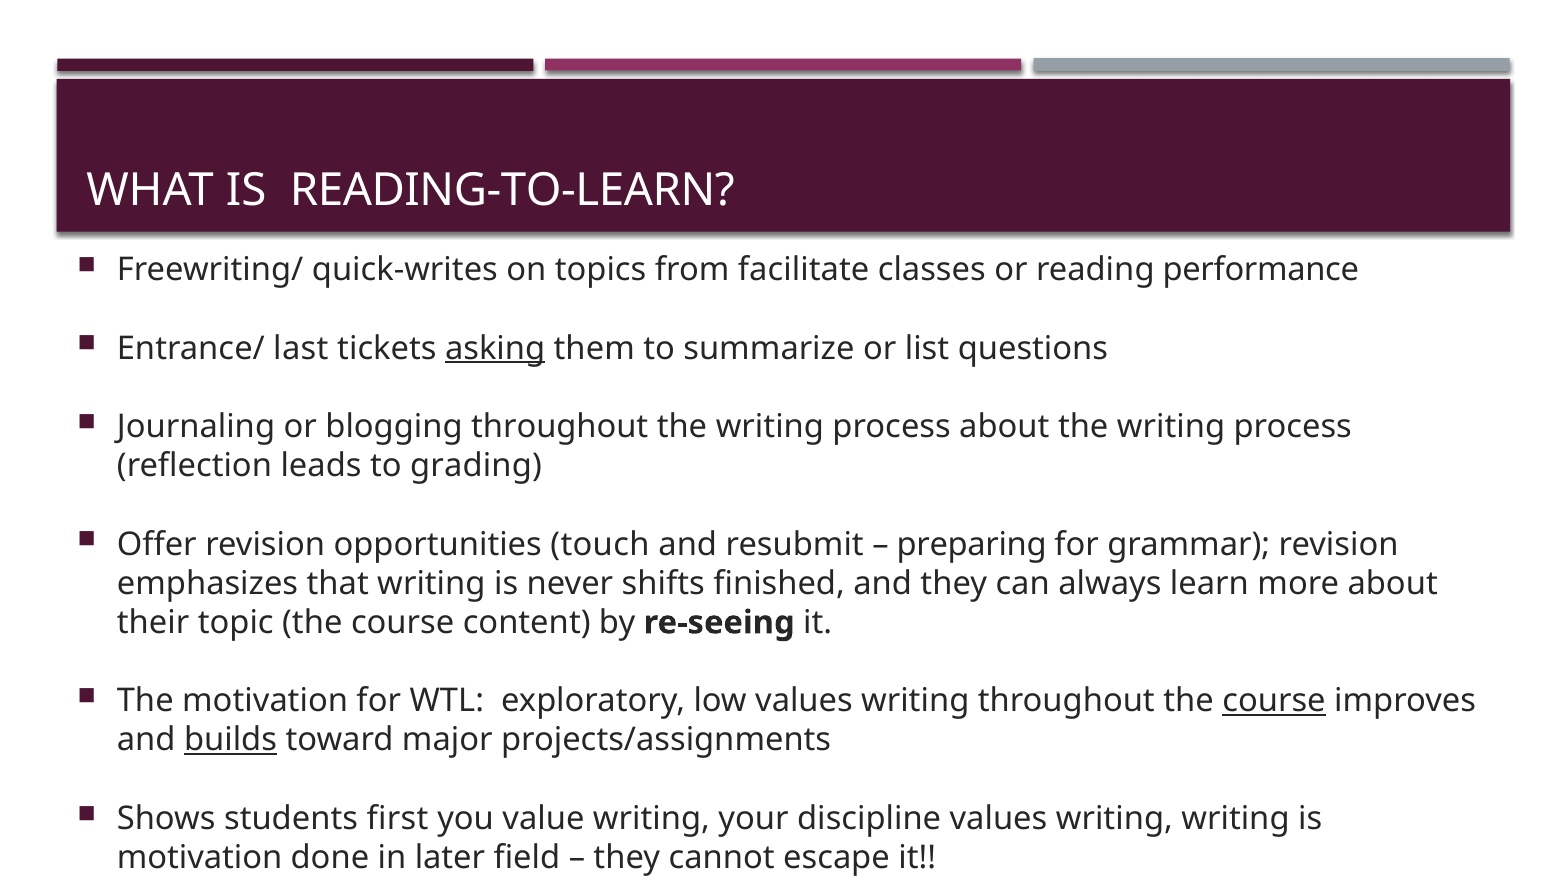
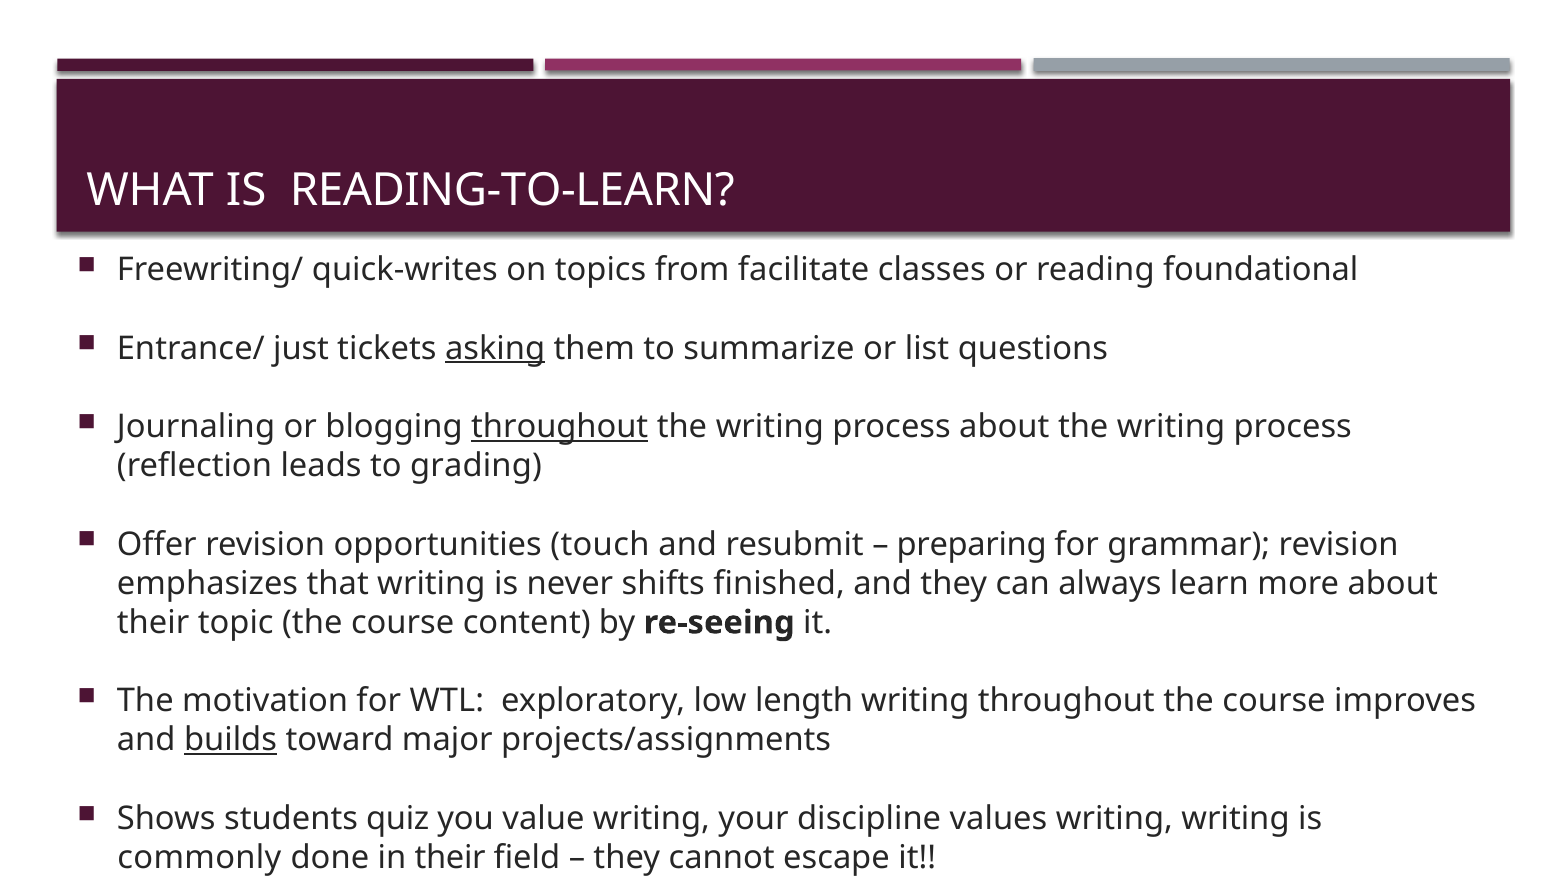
performance: performance -> foundational (1261, 270)
last: last -> just (301, 349)
throughout underline: none -> present (560, 427)
low values: values -> length (804, 701)
course underline: present -> none (1274, 701)
first: first -> quiz (398, 819)
motivation: motivation -> commonly (199, 858)
in later: later -> their (450, 858)
